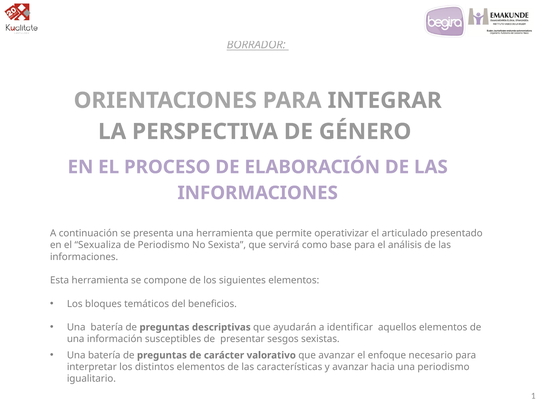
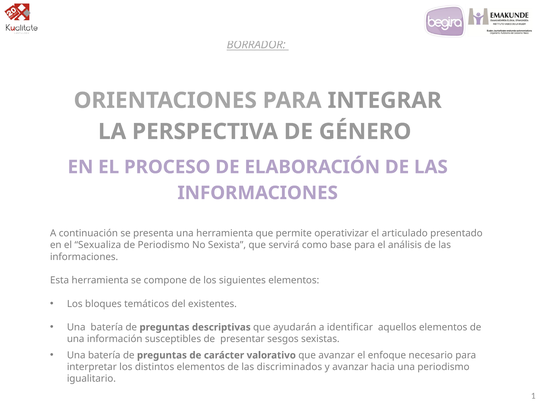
beneficios: beneficios -> existentes (212, 304)
características: características -> discriminados (289, 367)
